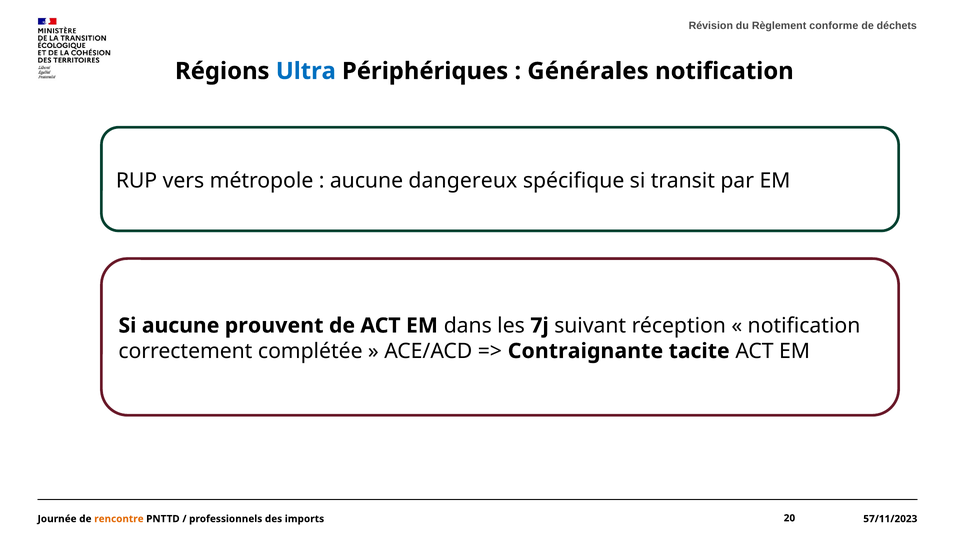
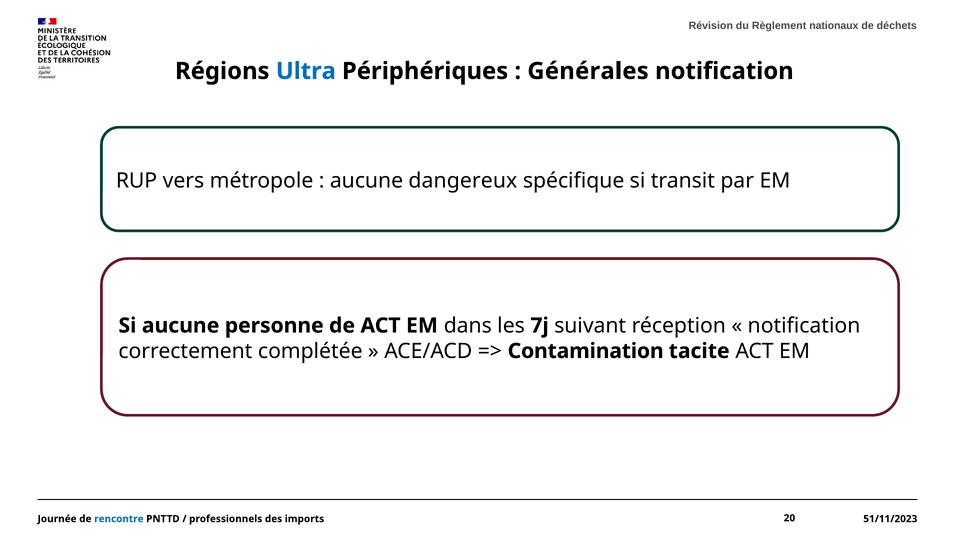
conforme: conforme -> nationaux (834, 26)
prouvent: prouvent -> personne (274, 326)
Contraignante: Contraignante -> Contamination (586, 351)
rencontre colour: orange -> blue (119, 519)
57/11/2023: 57/11/2023 -> 51/11/2023 (890, 519)
